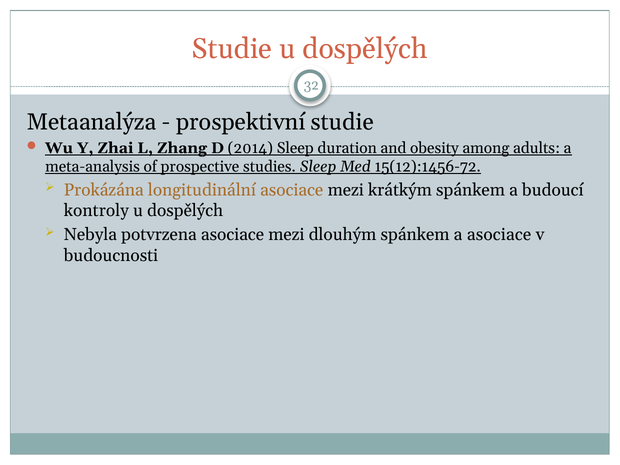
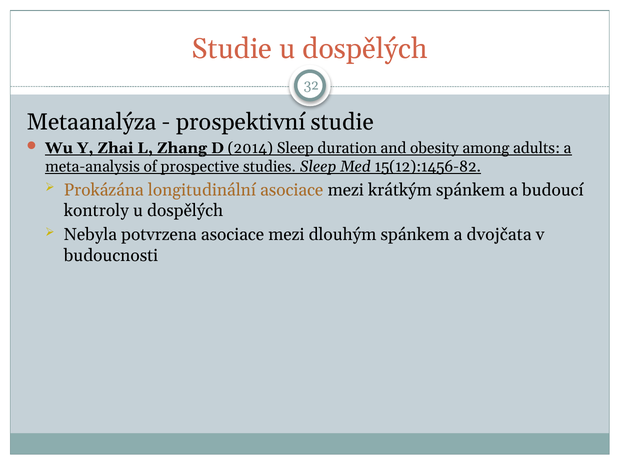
15(12):1456-72: 15(12):1456-72 -> 15(12):1456-82 (428, 167)
a asociace: asociace -> dvojčata (499, 235)
